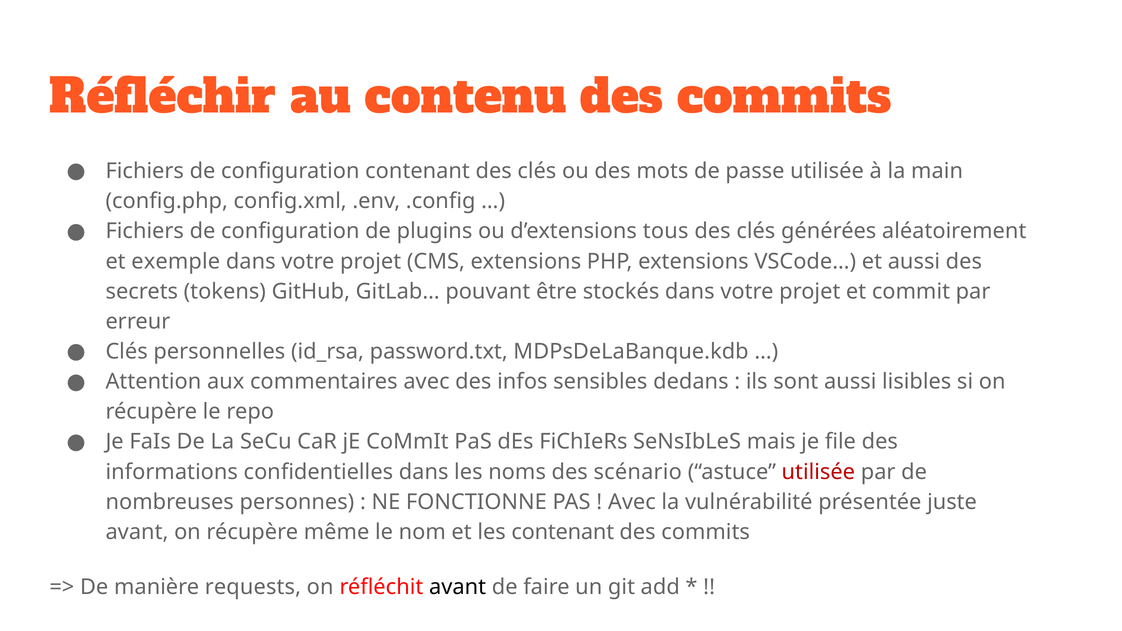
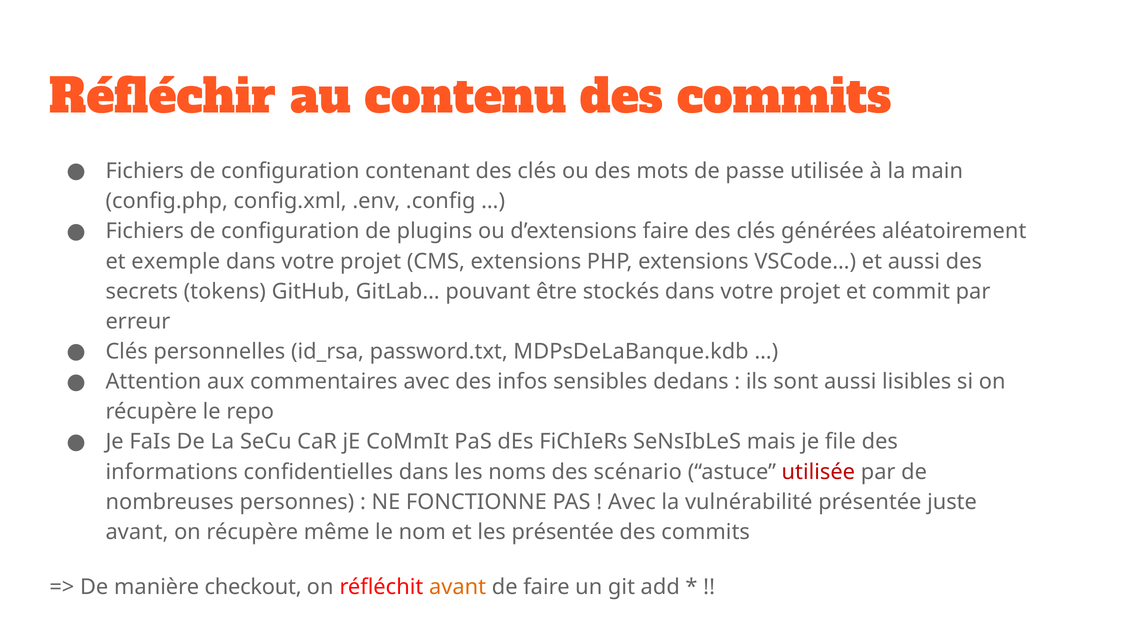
d’extensions tous: tous -> faire (666, 231)
les contenant: contenant -> présentée (563, 532)
requests: requests -> checkout (253, 587)
avant colour: black -> orange (458, 587)
